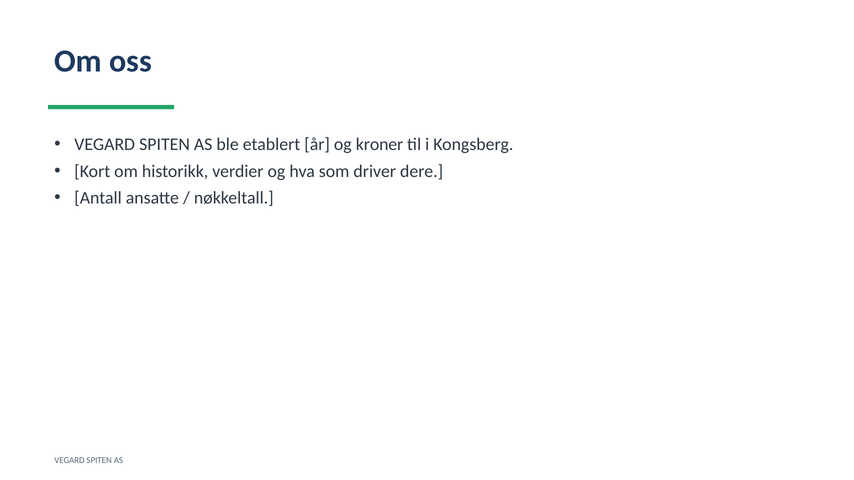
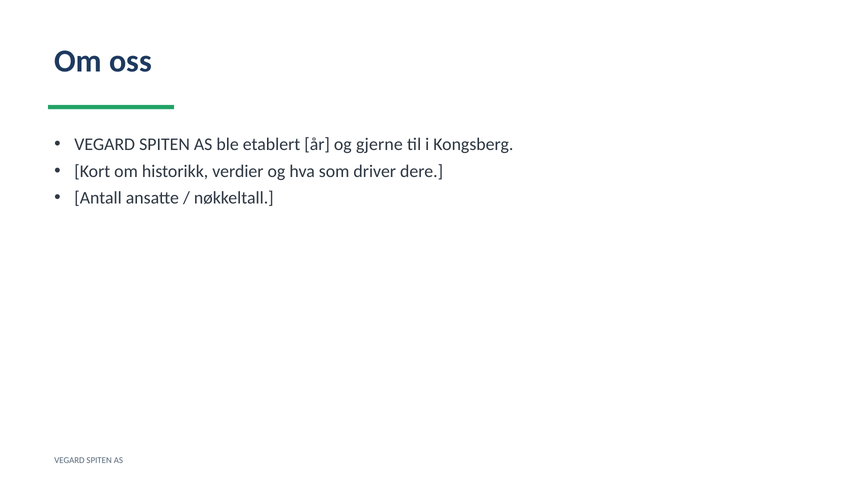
kroner: kroner -> gjerne (379, 145)
